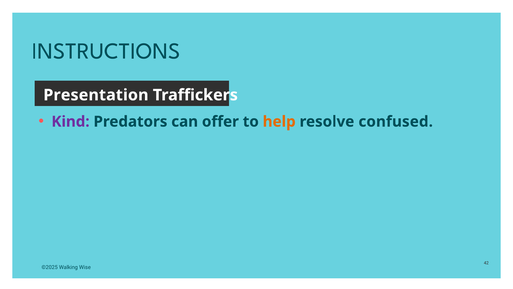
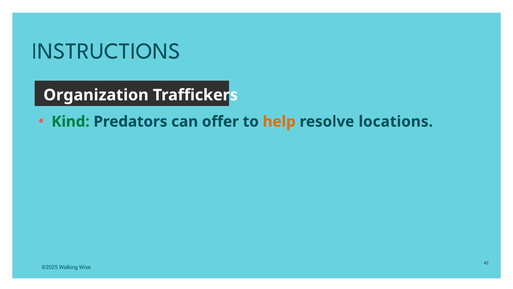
Presentation: Presentation -> Organization (96, 95)
Kind colour: purple -> green (70, 121)
confused: confused -> locations (396, 121)
